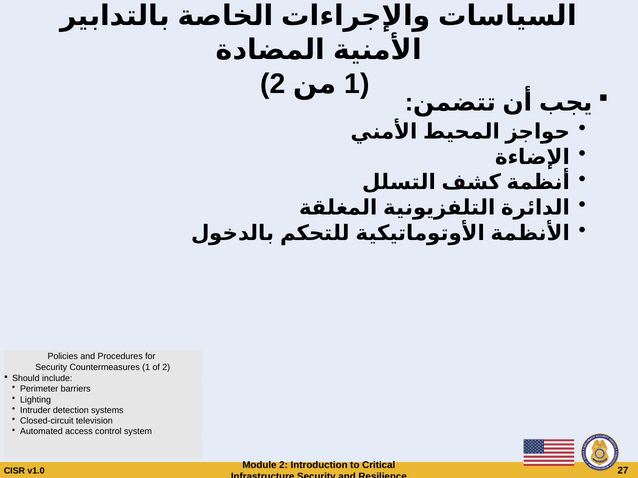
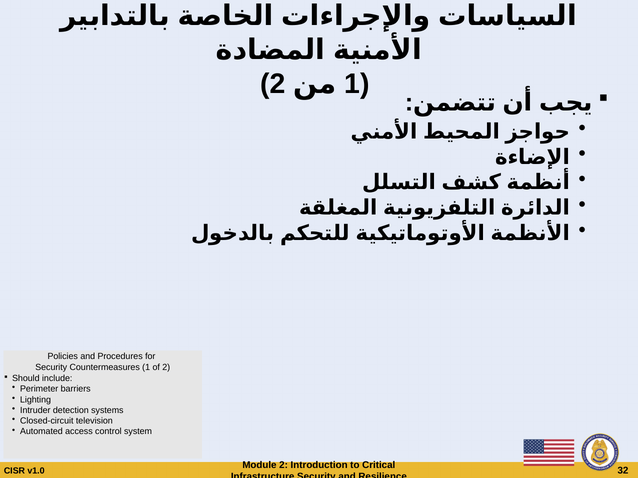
27: 27 -> 32 (623, 471)
